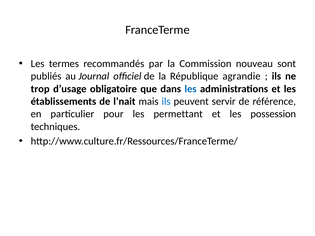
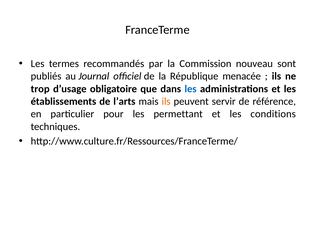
agrandie: agrandie -> menacée (242, 76)
l’nait: l’nait -> l’arts (124, 102)
ils colour: blue -> orange (166, 102)
possession: possession -> conditions (273, 114)
